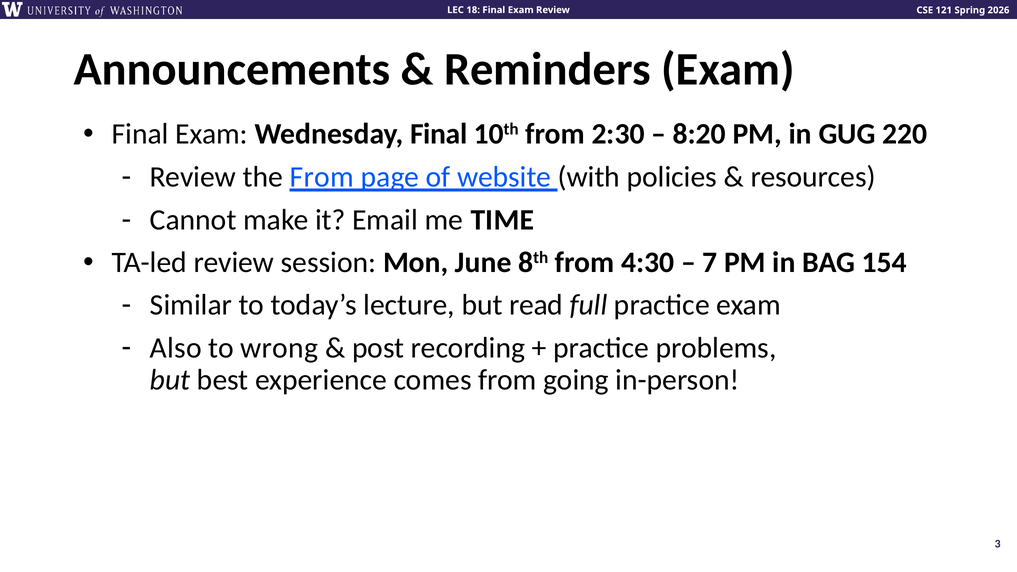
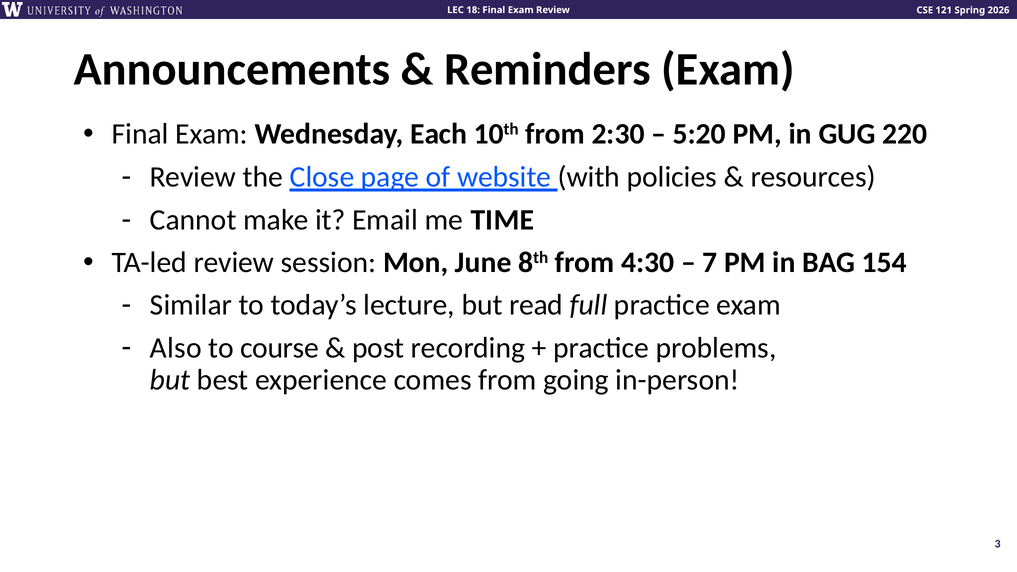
Wednesday Final: Final -> Each (439, 134)
8:20: 8:20 -> 5:20 (699, 134)
the From: From -> Close (322, 177)
wrong: wrong -> course (280, 348)
